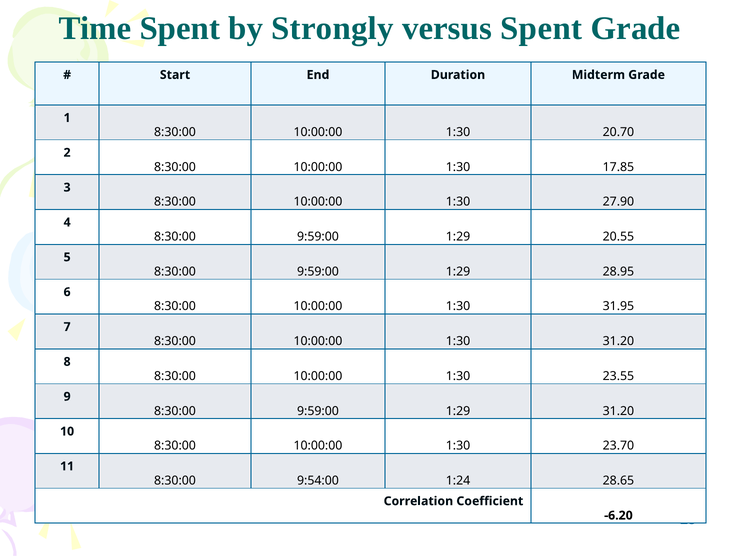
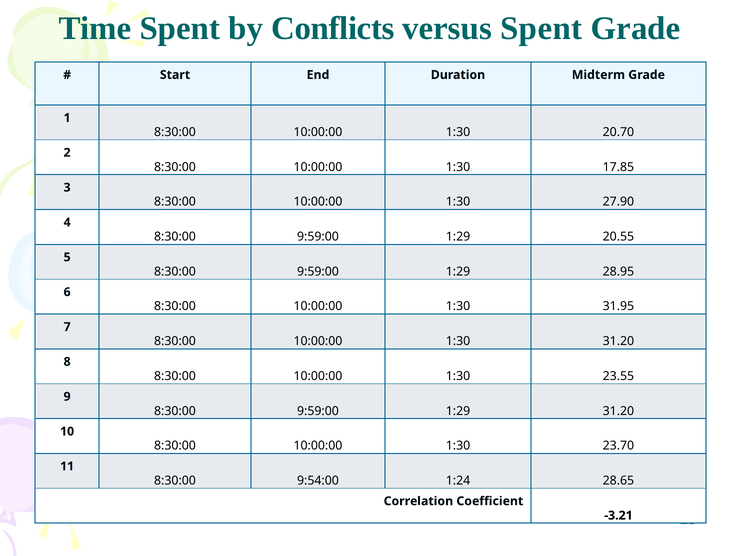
Strongly: Strongly -> Conflicts (333, 29)
-6.20: -6.20 -> -3.21 (618, 515)
